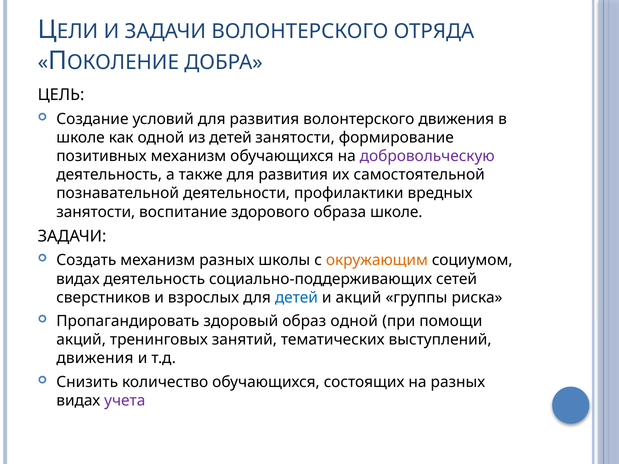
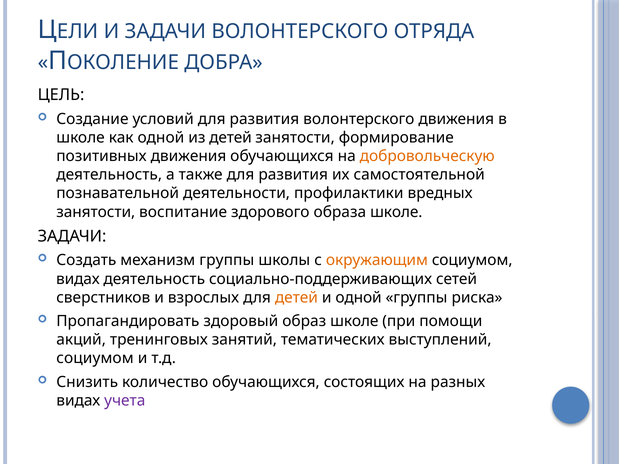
позитивных механизм: механизм -> движения (188, 156)
добровольческую colour: purple -> orange (427, 156)
механизм разных: разных -> группы (227, 261)
детей colour: blue -> orange (296, 298)
и акций: акций -> одной (359, 298)
образ одной: одной -> школе (354, 321)
движения: движения -> социумом (95, 359)
